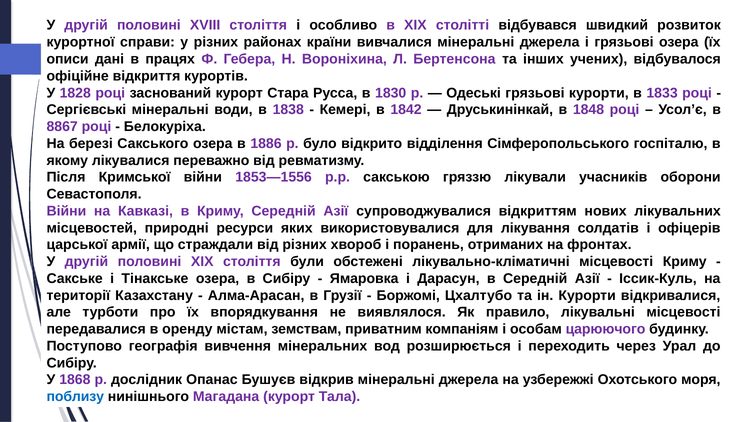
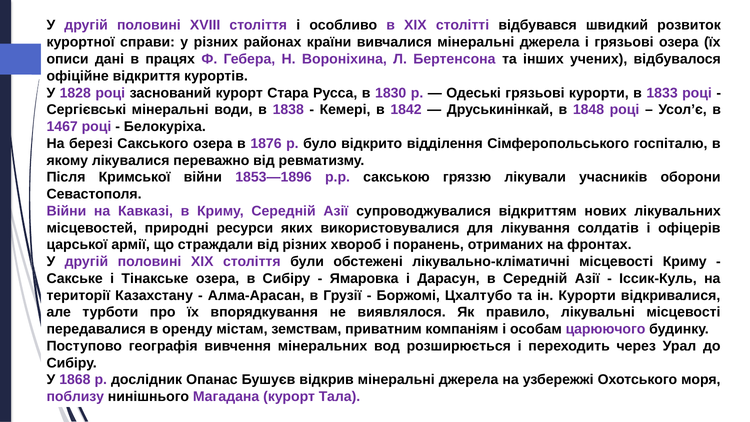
8867: 8867 -> 1467 (62, 127)
1886: 1886 -> 1876 (266, 143)
1853—1556: 1853—1556 -> 1853—1896 (274, 177)
поблизу colour: blue -> purple (75, 397)
